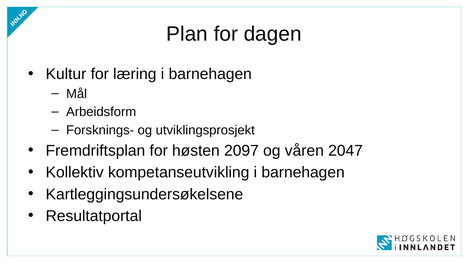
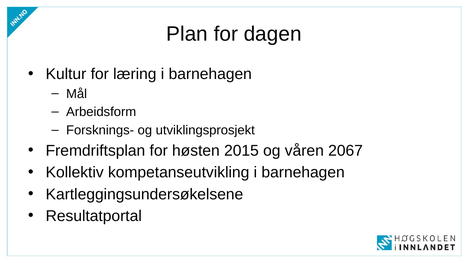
2097: 2097 -> 2015 (241, 151)
2047: 2047 -> 2067 (346, 151)
